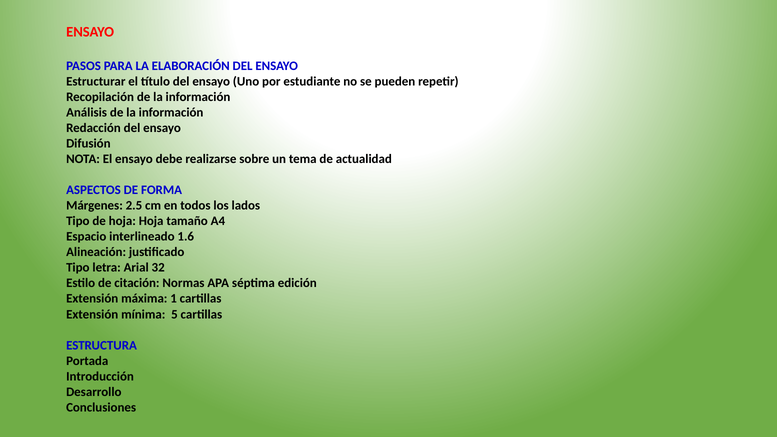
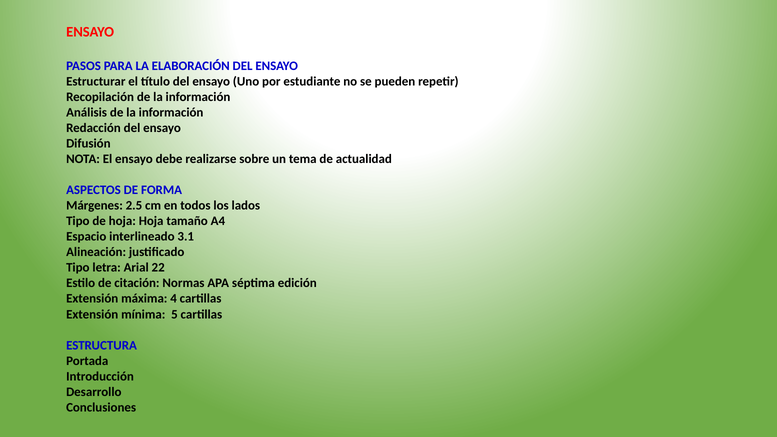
1.6: 1.6 -> 3.1 (186, 237)
32: 32 -> 22 (158, 268)
1: 1 -> 4 (174, 299)
